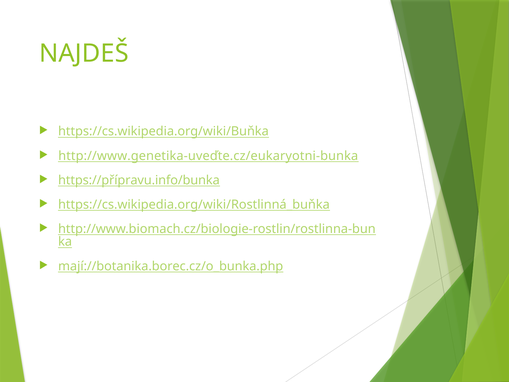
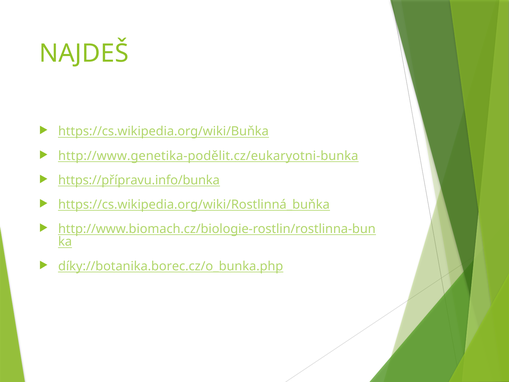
http://www.genetika-uveďte.cz/eukaryotni-bunka: http://www.genetika-uveďte.cz/eukaryotni-bunka -> http://www.genetika-podělit.cz/eukaryotni-bunka (208, 156)
mají://botanika.borec.cz/o_bunka.php: mají://botanika.borec.cz/o_bunka.php -> díky://botanika.borec.cz/o_bunka.php (171, 266)
